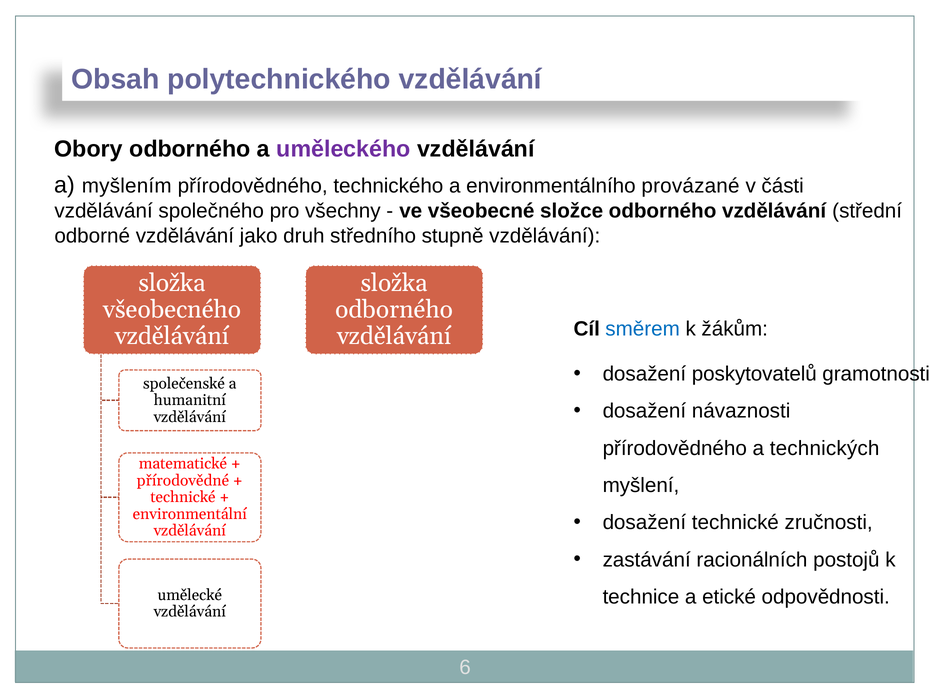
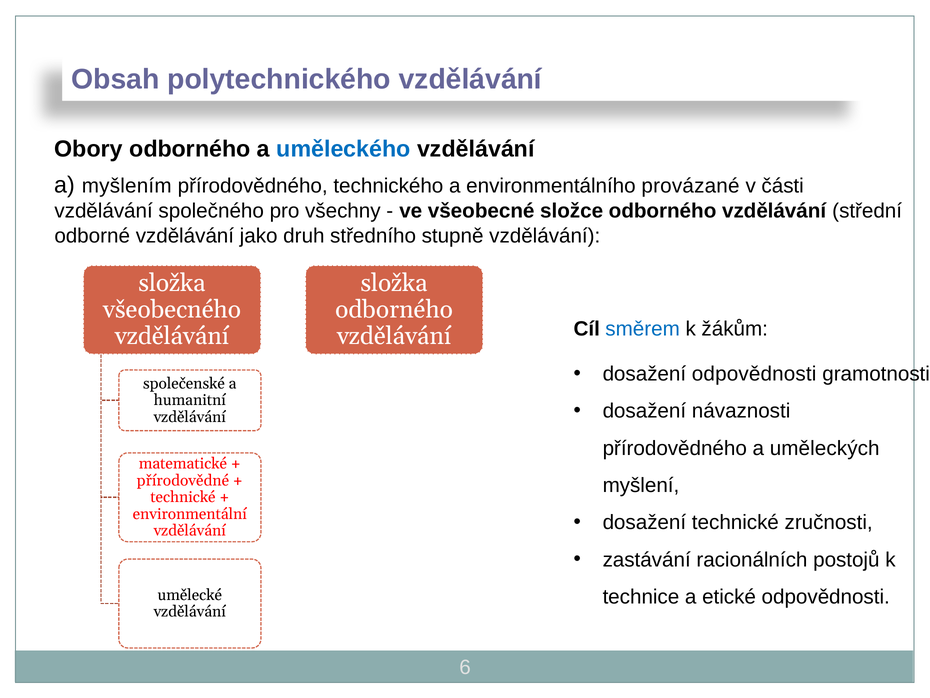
uměleckého colour: purple -> blue (343, 149)
dosažení poskytovatelů: poskytovatelů -> odpovědnosti (754, 374)
technických: technických -> uměleckých (825, 448)
